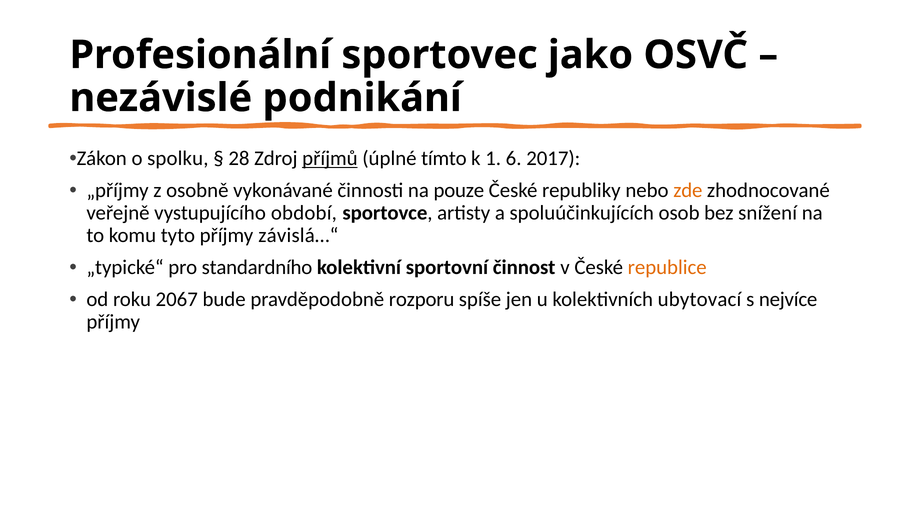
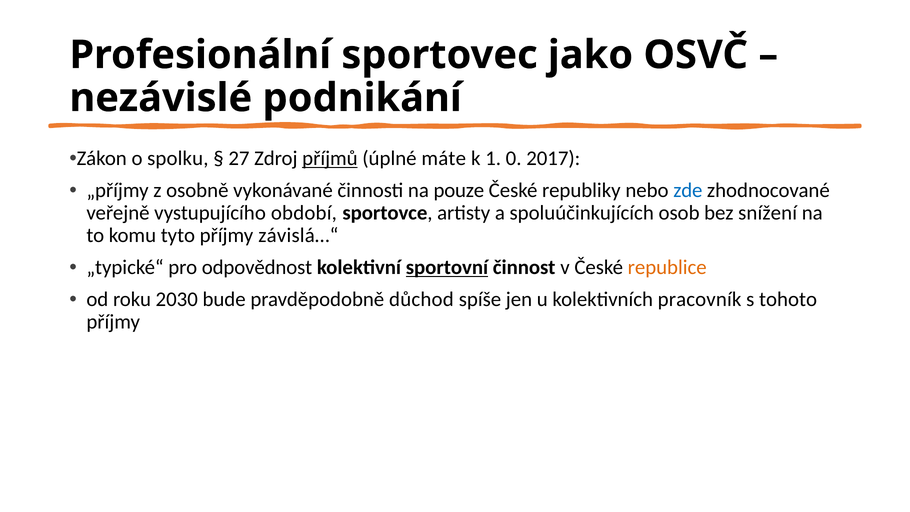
28: 28 -> 27 (239, 159)
tímto: tímto -> máte (444, 159)
6: 6 -> 0 (514, 159)
zde colour: orange -> blue (688, 191)
standardního: standardního -> odpovědnost (257, 267)
sportovní underline: none -> present (447, 267)
2067: 2067 -> 2030 (177, 299)
rozporu: rozporu -> důchod (421, 299)
ubytovací: ubytovací -> pracovník (700, 299)
nejvíce: nejvíce -> tohoto (788, 299)
